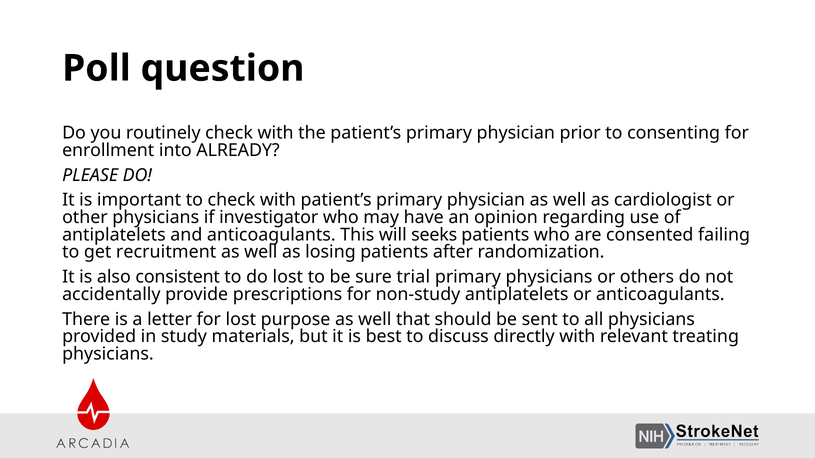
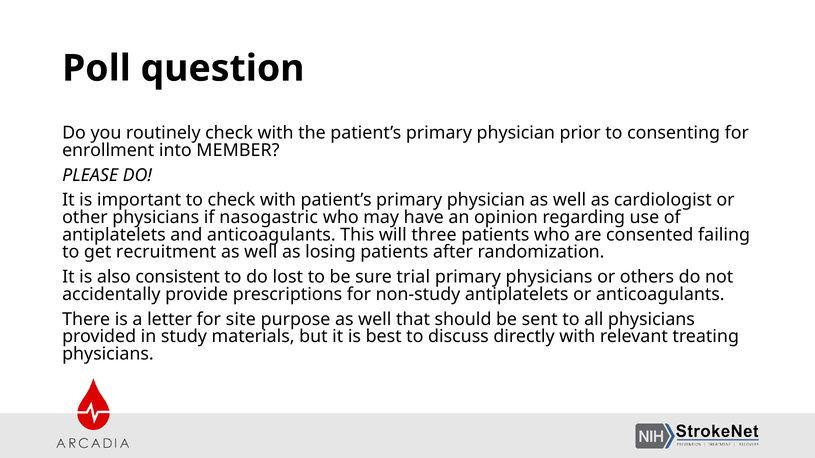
ALREADY: ALREADY -> MEMBER (238, 150)
investigator: investigator -> nasogastric (269, 218)
seeks: seeks -> three (434, 235)
for lost: lost -> site (241, 320)
